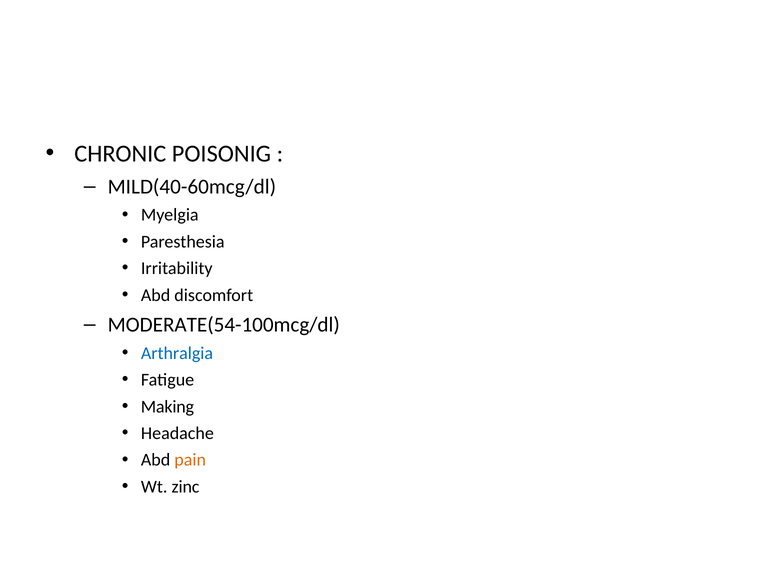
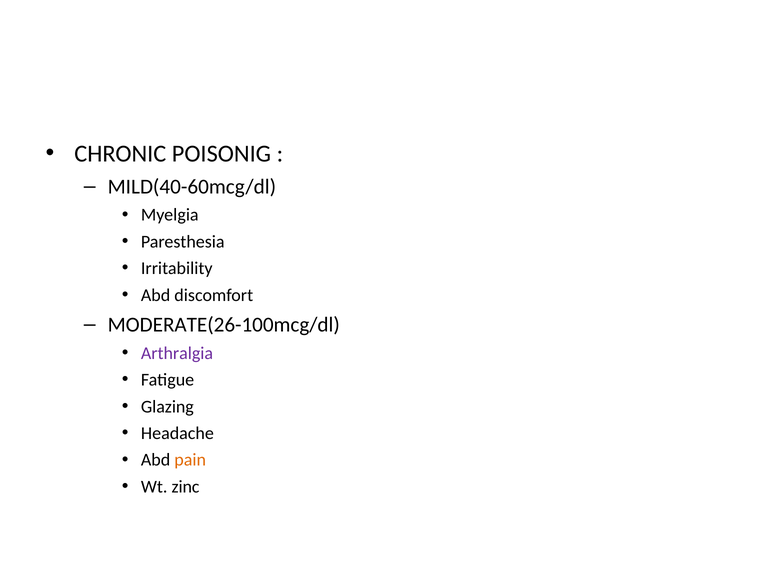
MODERATE(54-100mcg/dl: MODERATE(54-100mcg/dl -> MODERATE(26-100mcg/dl (224, 325)
Arthralgia colour: blue -> purple (177, 353)
Making: Making -> Glazing (167, 406)
